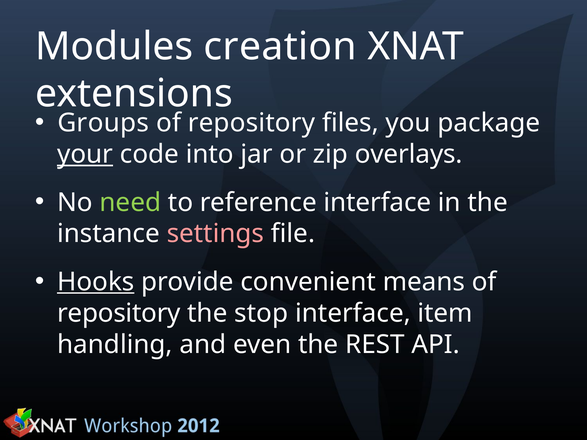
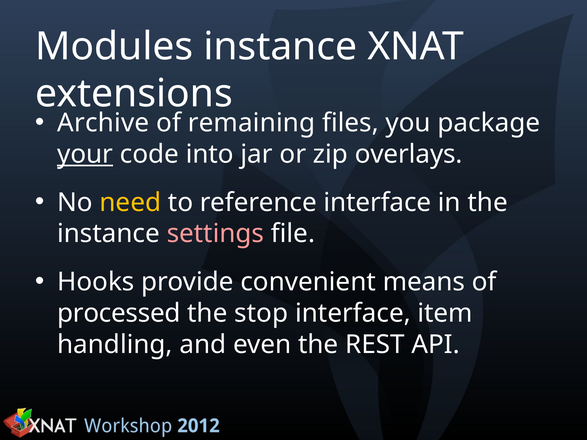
Modules creation: creation -> instance (280, 47)
Groups: Groups -> Archive (103, 123)
repository: repository -> remaining (251, 123)
need colour: light green -> yellow (130, 203)
Hooks underline: present -> none (96, 282)
repository: repository -> processed (119, 313)
